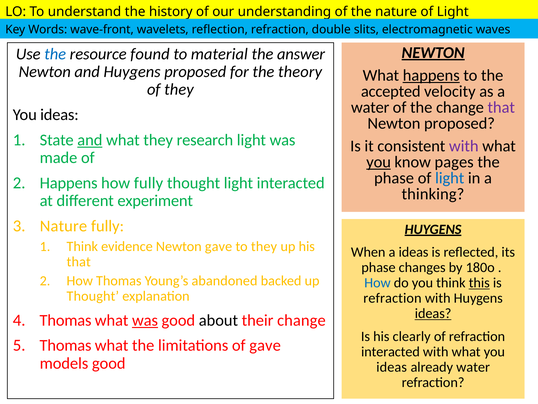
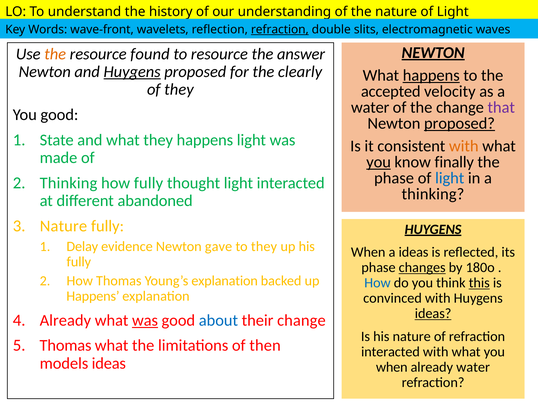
refraction underline: none -> present (280, 29)
the colour: blue -> orange (55, 54)
to material: material -> resource (219, 54)
Huygens underline: none -> present (132, 72)
theory: theory -> clearly (300, 72)
ideas: ideas -> good (59, 115)
proposed underline: none -> present (459, 123)
and underline: present -> none (90, 140)
they research: research -> happens (205, 140)
with colour: purple -> orange (464, 146)
pages: pages -> finally (454, 162)
Happens: Happens -> Thinking (68, 183)
experiment: experiment -> abandoned (155, 201)
Think: Think -> Delay (82, 246)
that: that -> fully (79, 261)
changes underline: none -> present (422, 267)
Young’s abandoned: abandoned -> explanation (225, 281)
Thought: Thought -> Happens (93, 296)
refraction: refraction -> convinced (393, 298)
Thomas: Thomas -> Already (65, 320)
about colour: black -> blue (218, 320)
his clearly: clearly -> nature (412, 336)
of gave: gave -> then (265, 345)
models good: good -> ideas (109, 363)
ideas: ideas -> when (392, 367)
